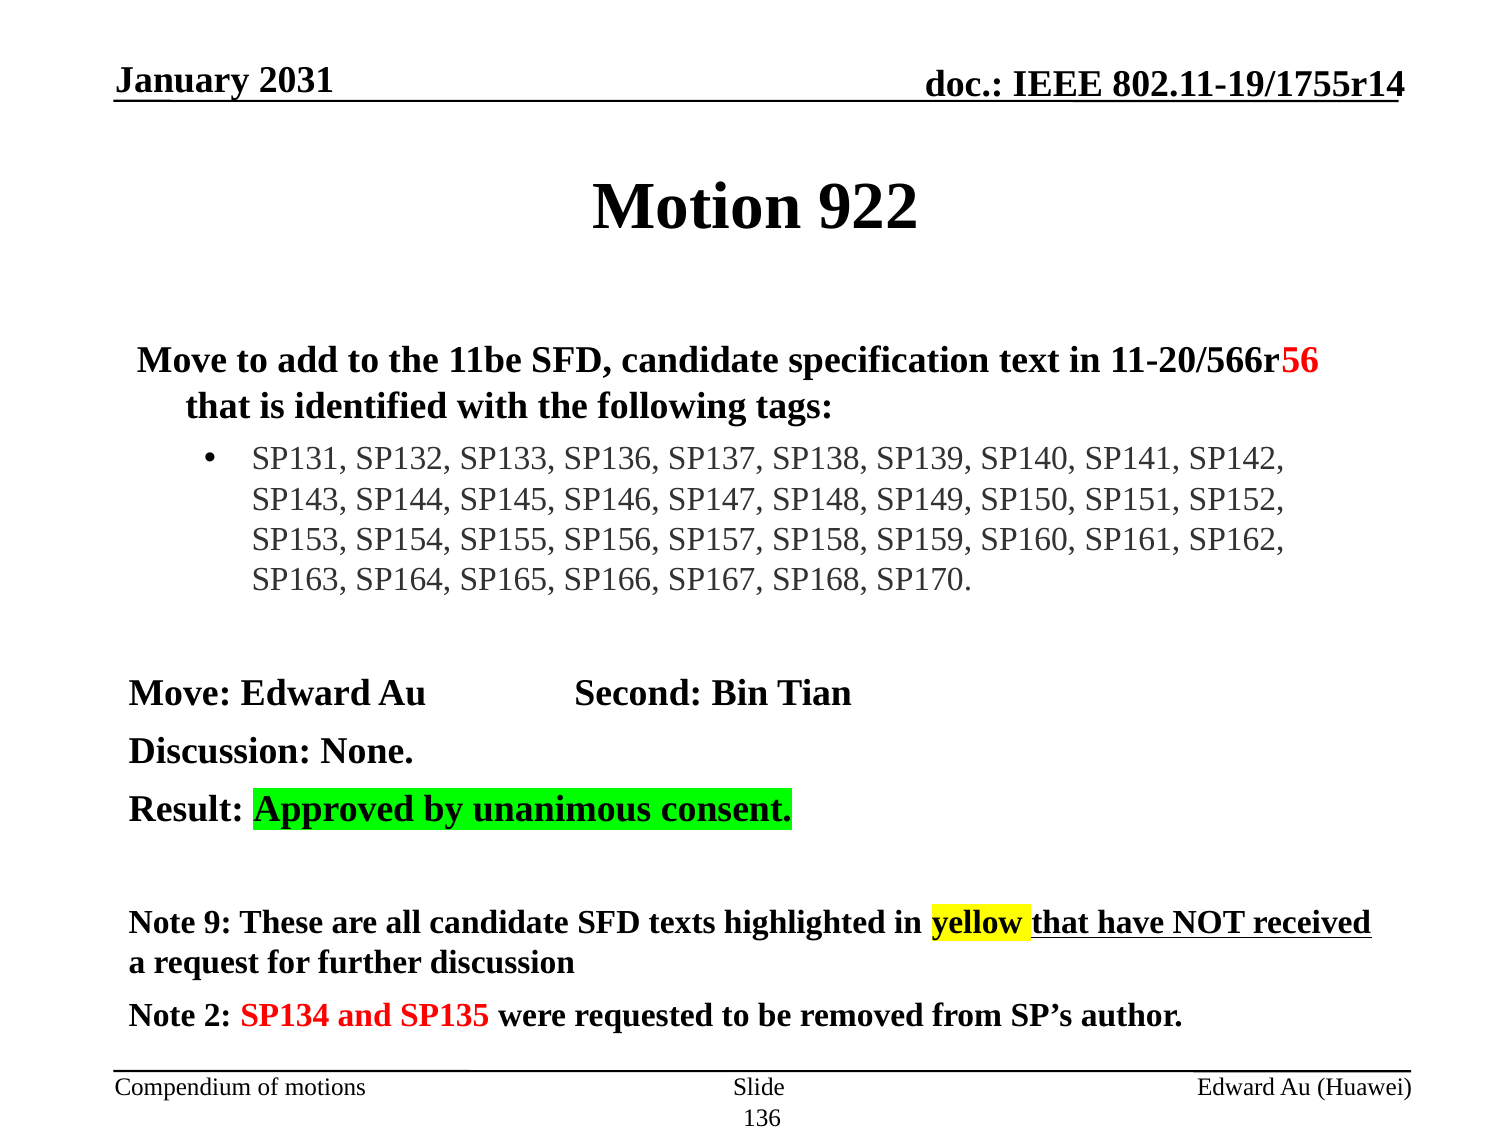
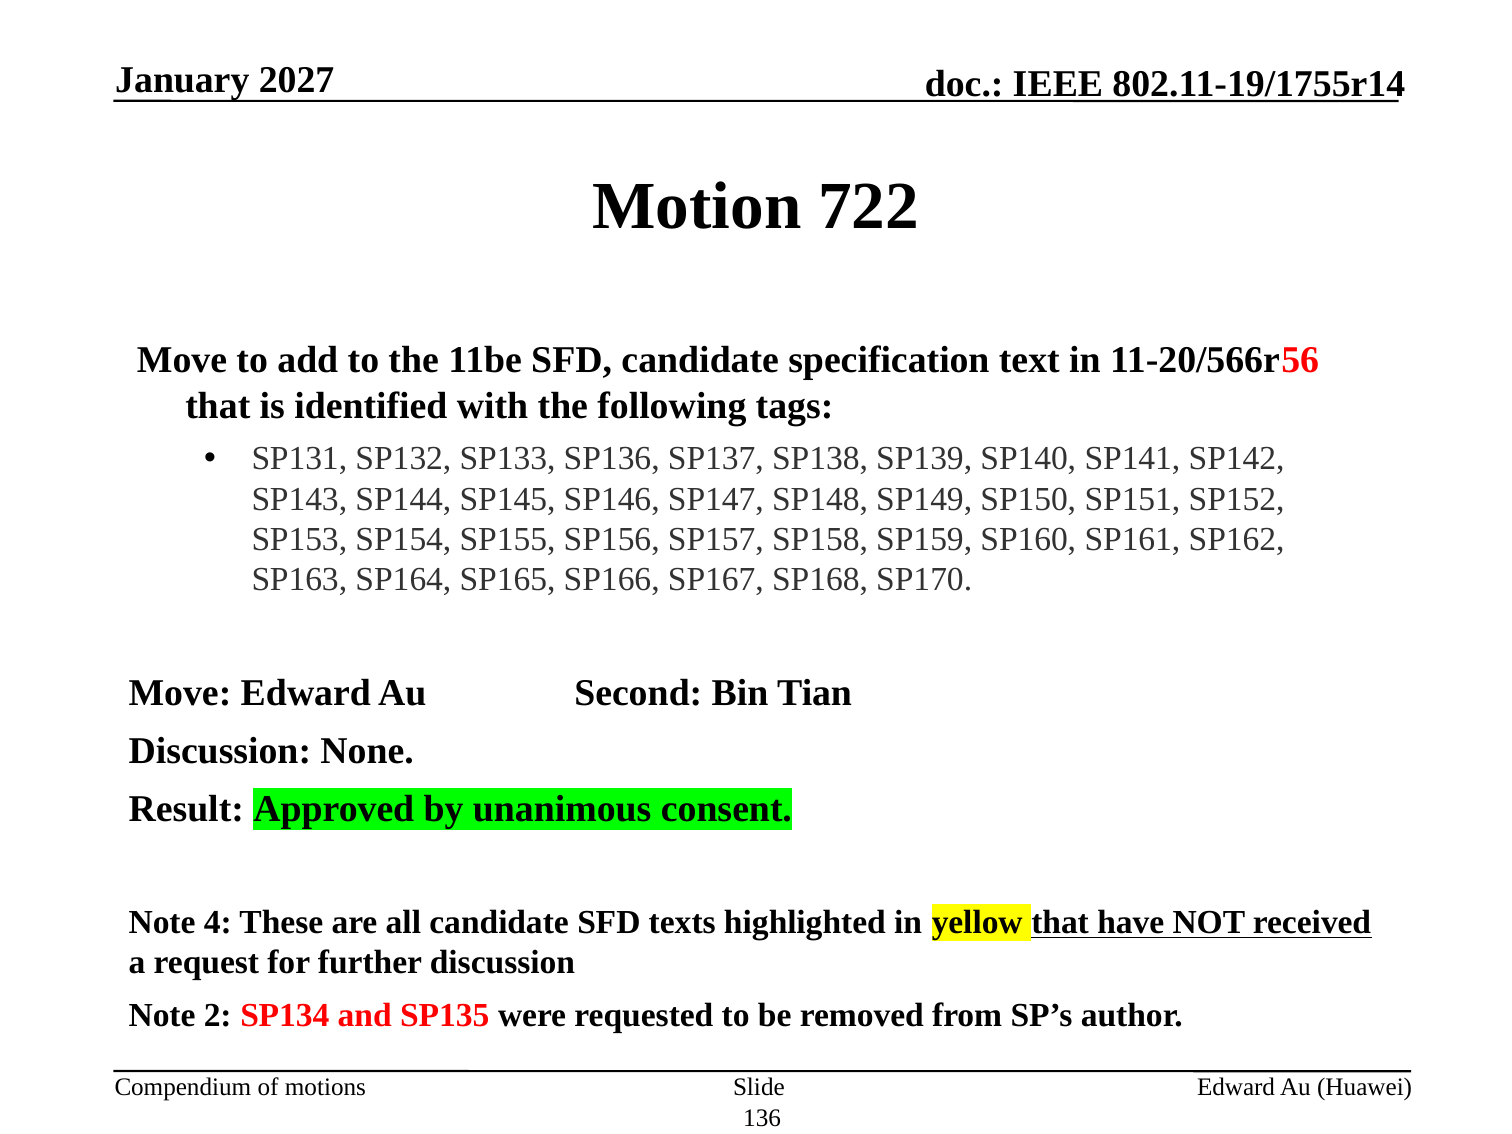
2031: 2031 -> 2027 (297, 80)
922: 922 -> 722 (869, 206)
9: 9 -> 4 (218, 923)
